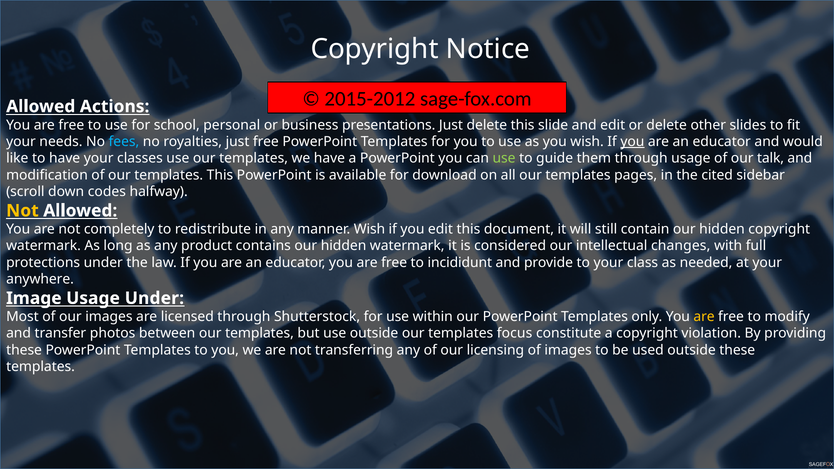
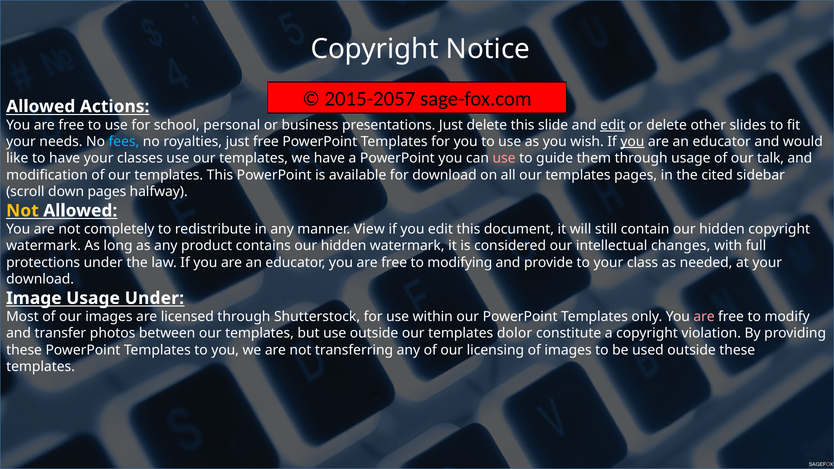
2015-2012: 2015-2012 -> 2015-2057 (370, 99)
edit underline: none -> present (613, 125)
use colour: light green -> pink (504, 158)
down codes: codes -> pages (107, 192)
manner Wish: Wish -> View (369, 229)
incididunt: incididunt -> modifying (460, 263)
anywhere: anywhere -> download (40, 279)
are colour: yellow -> pink (704, 317)
focus: focus -> dolor (515, 333)
